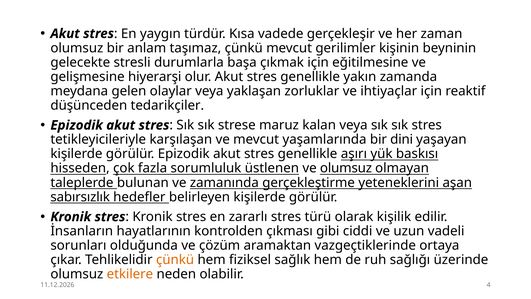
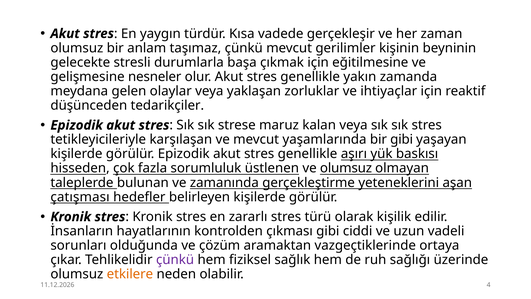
hiyerarşi: hiyerarşi -> nesneler (155, 77)
bir dini: dini -> gibi (402, 139)
sabırsızlık: sabırsızlık -> çatışması (80, 197)
çünkü colour: orange -> purple (175, 260)
